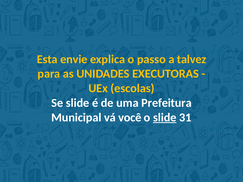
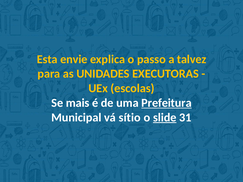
Se slide: slide -> mais (78, 103)
Prefeitura underline: none -> present (166, 103)
você: você -> sítio (130, 118)
